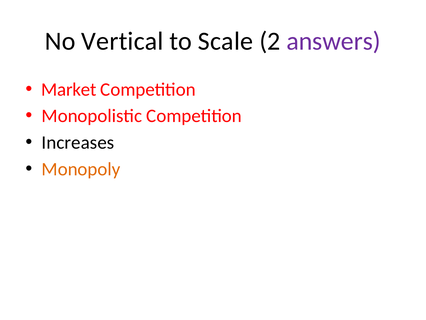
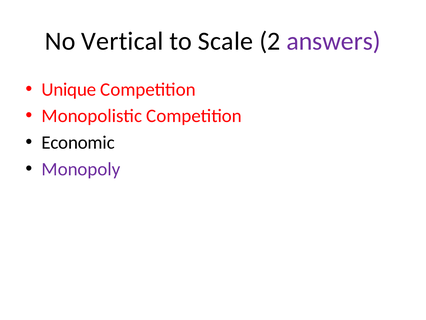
Market: Market -> Unique (69, 89)
Increases: Increases -> Economic (78, 142)
Monopoly colour: orange -> purple (81, 169)
